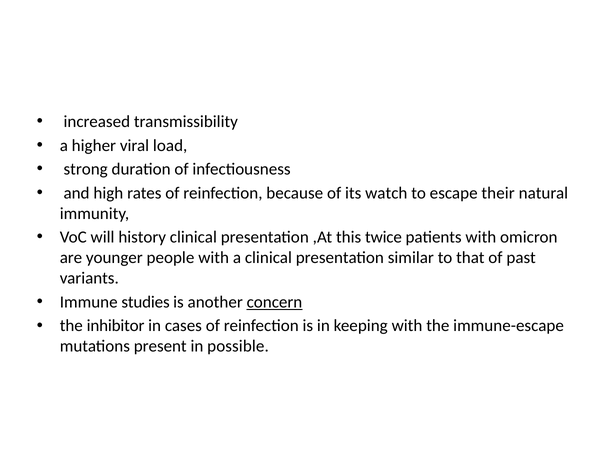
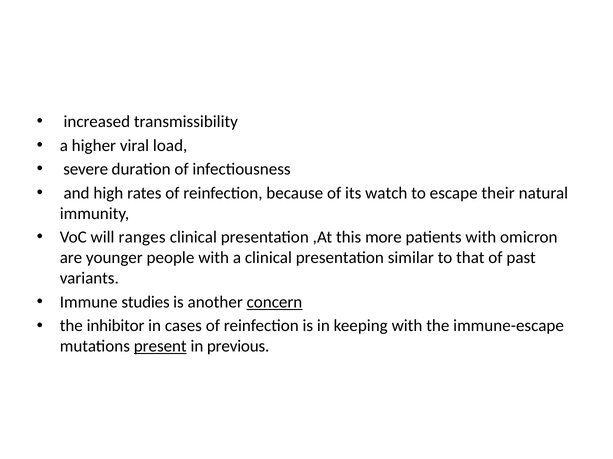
strong: strong -> severe (86, 170)
history: history -> ranges (142, 238)
twice: twice -> more (383, 238)
present underline: none -> present (160, 347)
possible: possible -> previous (238, 347)
